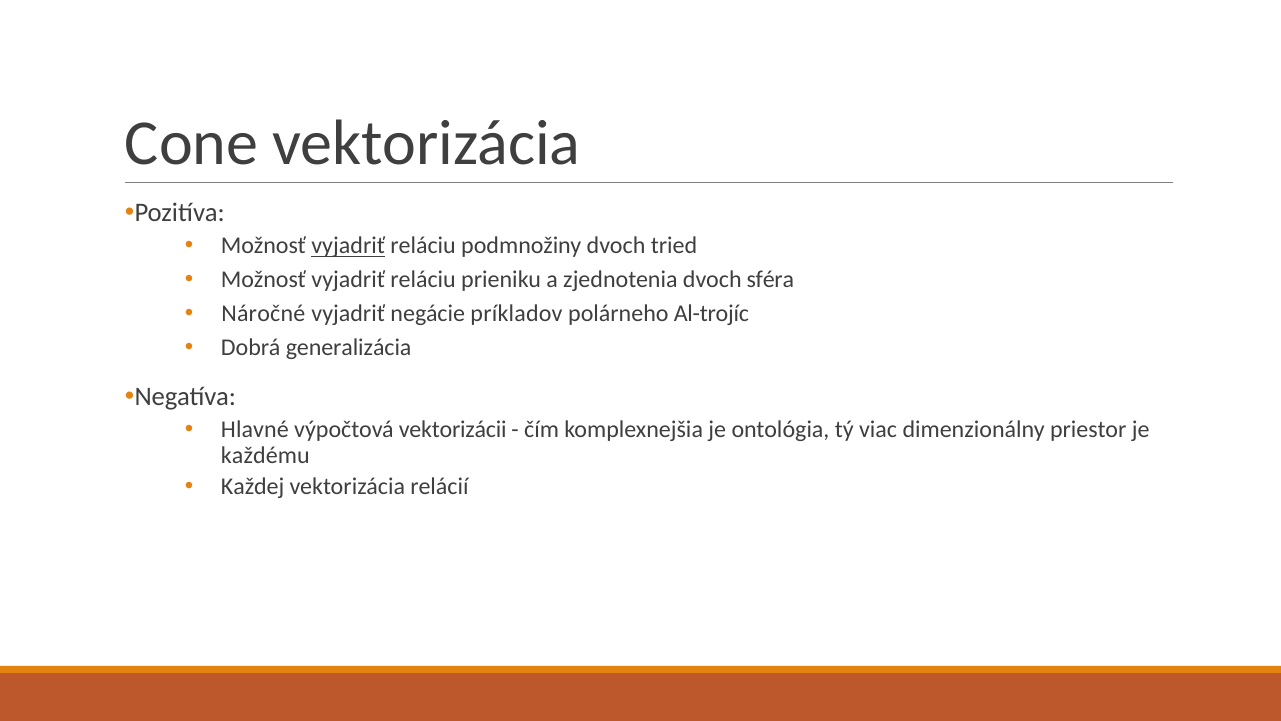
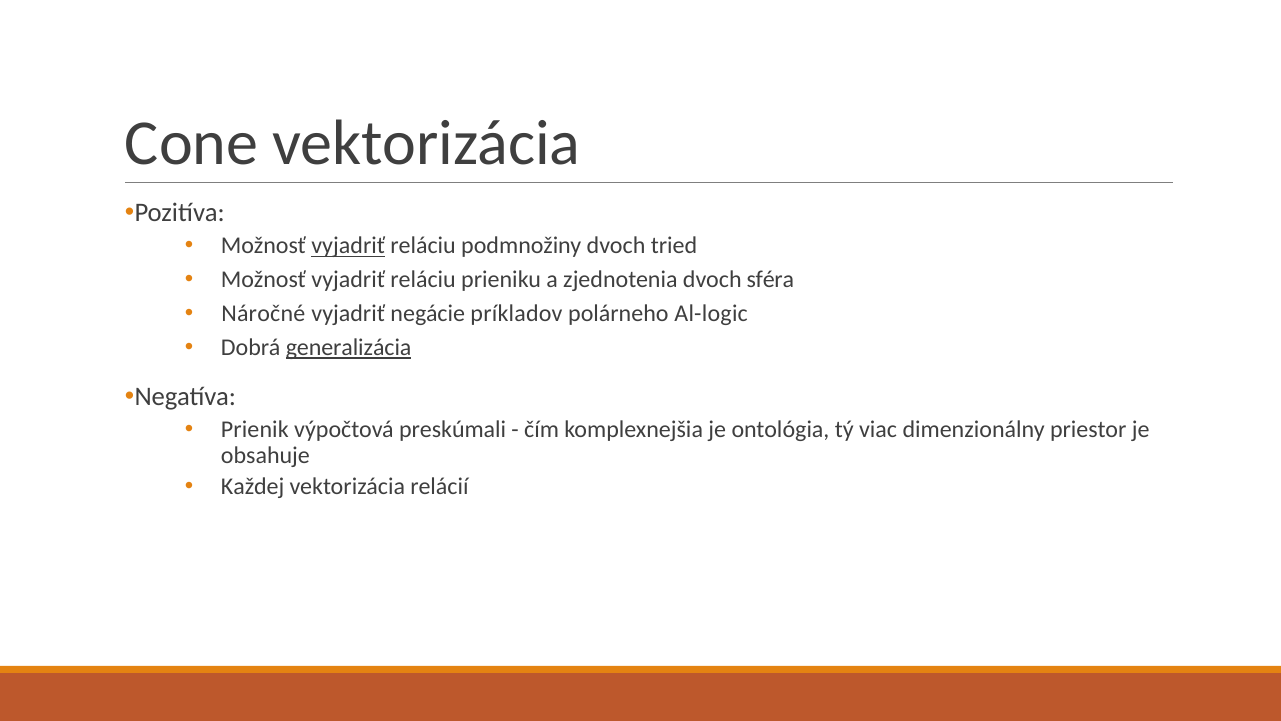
Al-trojíc: Al-trojíc -> Al-logic (711, 314)
generalizácia underline: none -> present (349, 348)
Hlavné: Hlavné -> Prienik (255, 429)
vektorizácii: vektorizácii -> preskúmali (453, 429)
každému: každému -> obsahuje (265, 455)
